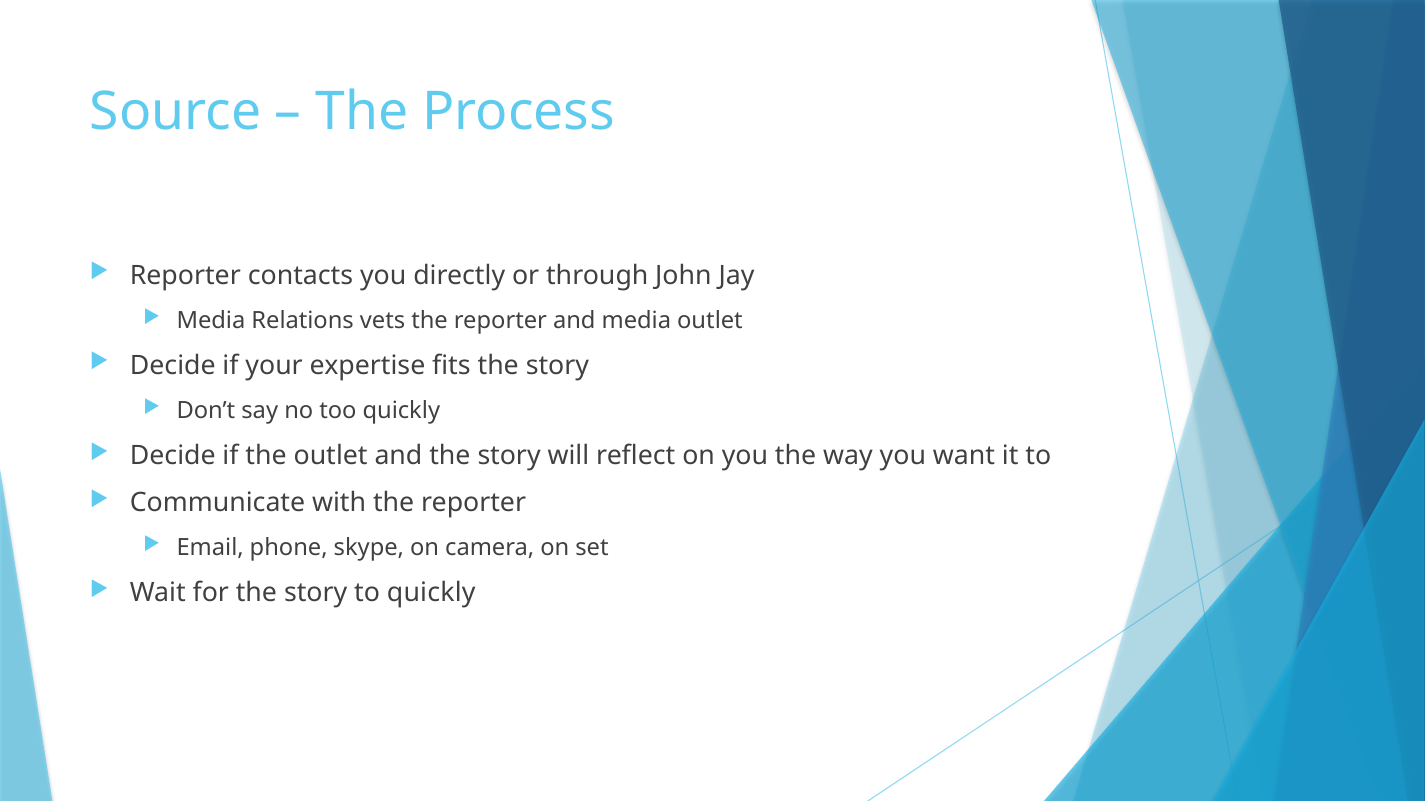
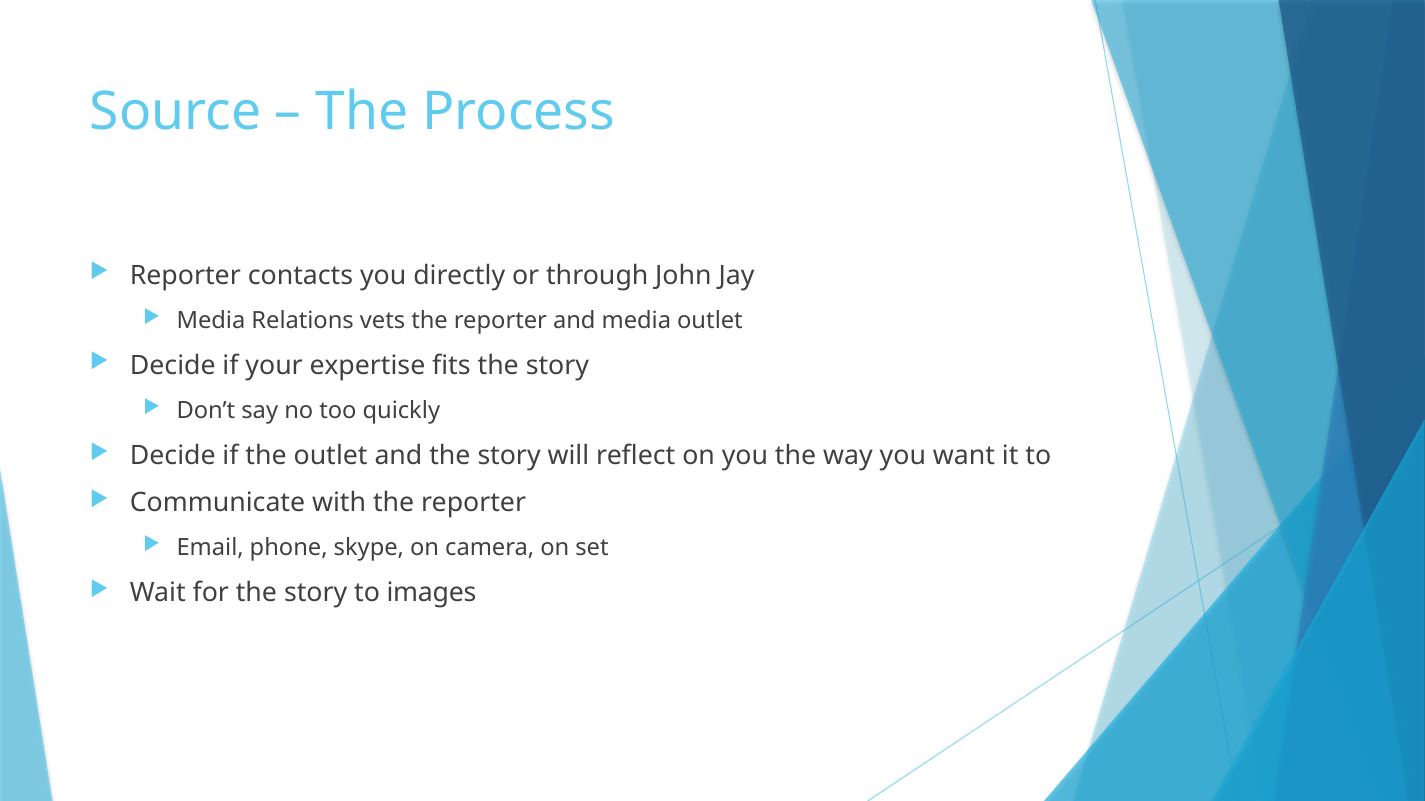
to quickly: quickly -> images (431, 593)
